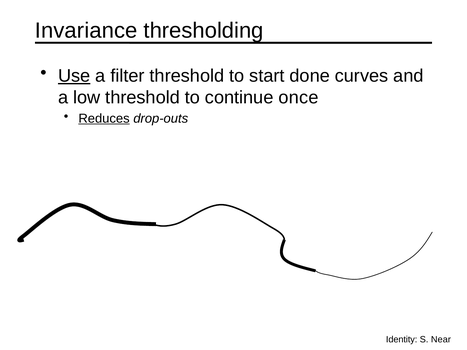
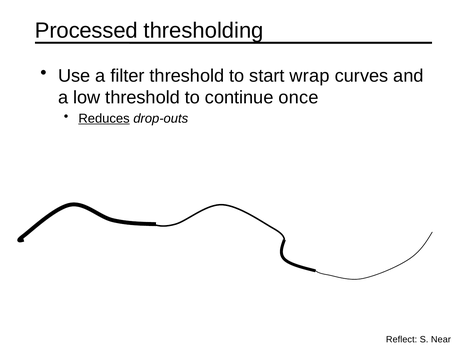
Invariance: Invariance -> Processed (86, 31)
Use underline: present -> none (74, 76)
done: done -> wrap (310, 76)
Identity: Identity -> Reflect (402, 340)
